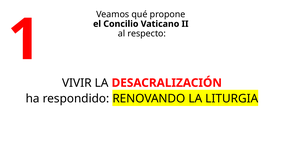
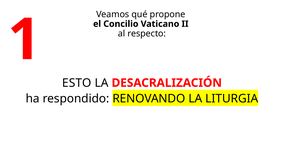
VIVIR: VIVIR -> ESTO (77, 83)
